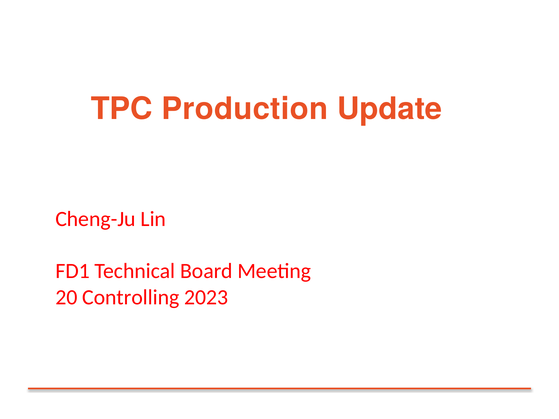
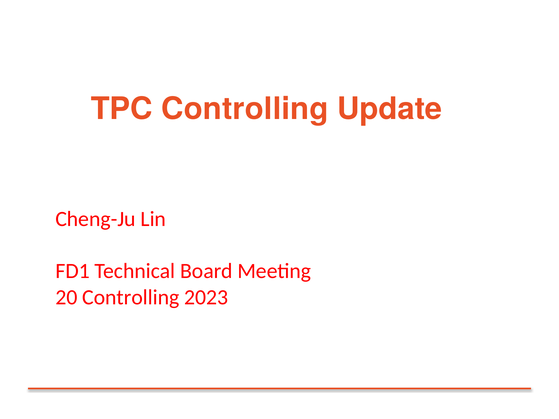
TPC Production: Production -> Controlling (245, 109)
